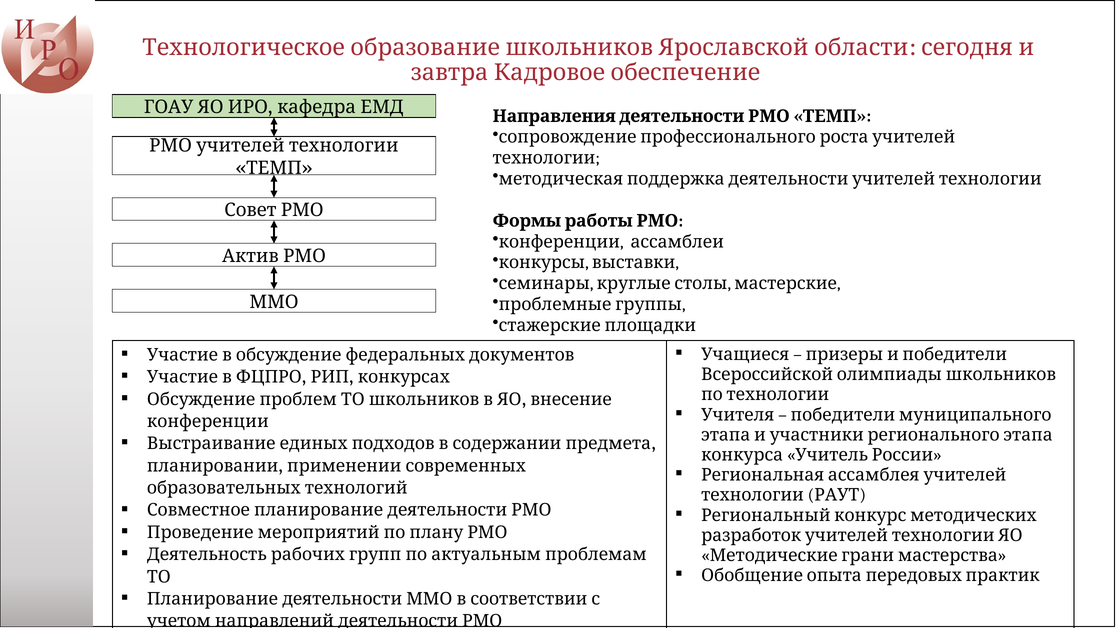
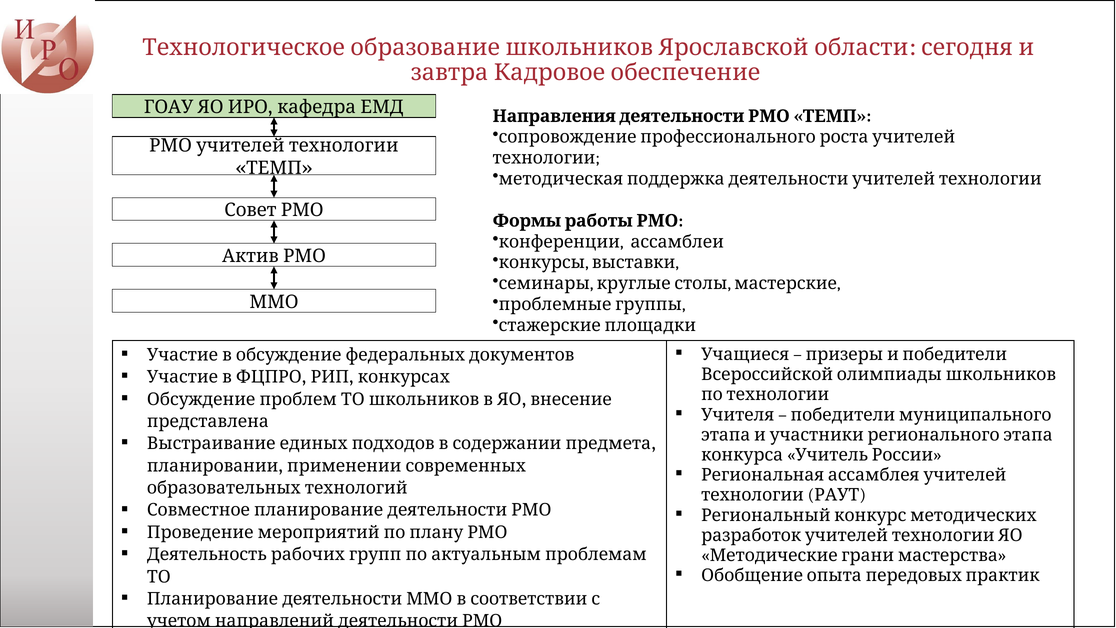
конференции: конференции -> представлена (208, 421)
